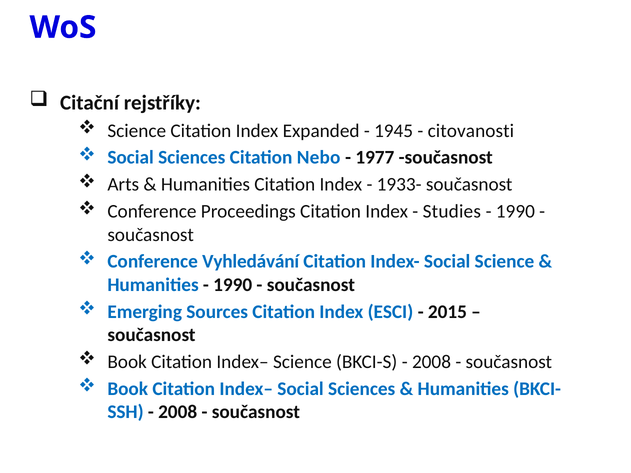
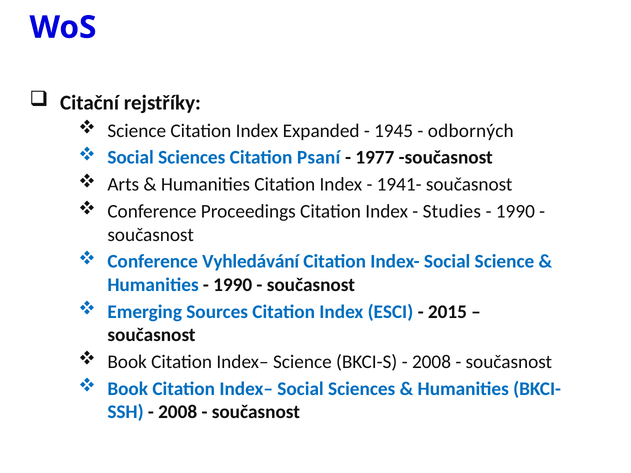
citovanosti: citovanosti -> odborných (471, 131)
Nebo: Nebo -> Psaní (319, 158)
1933-: 1933- -> 1941- (399, 185)
